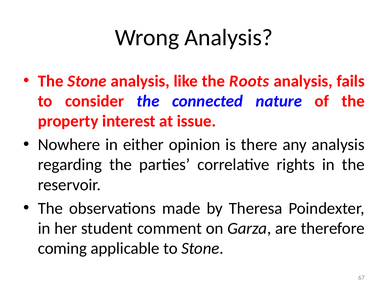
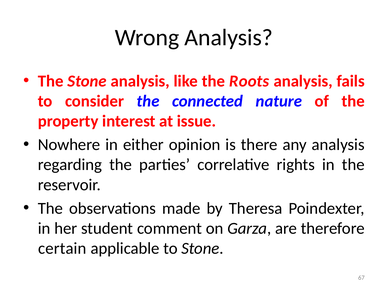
coming: coming -> certain (62, 248)
